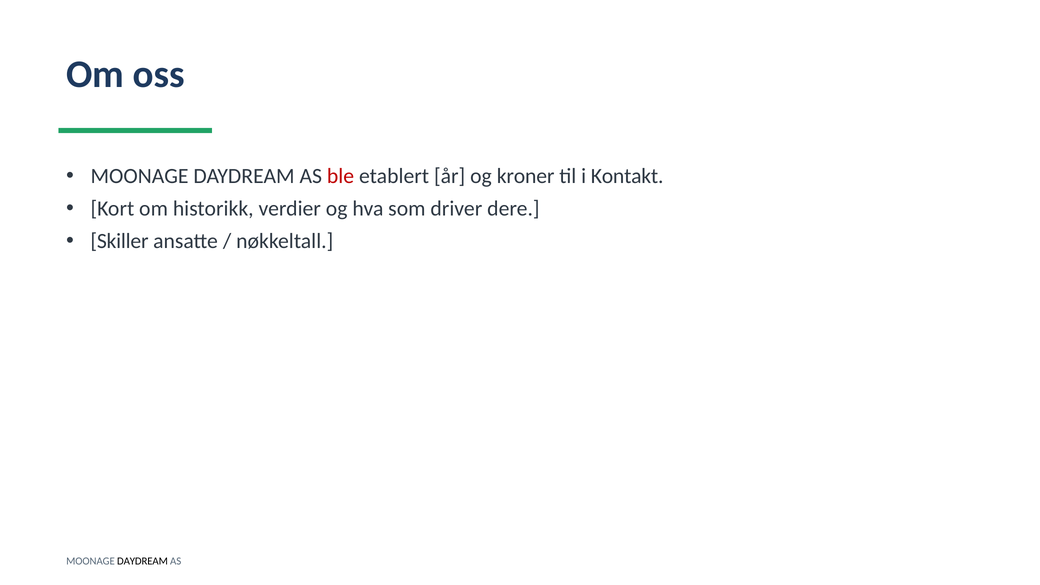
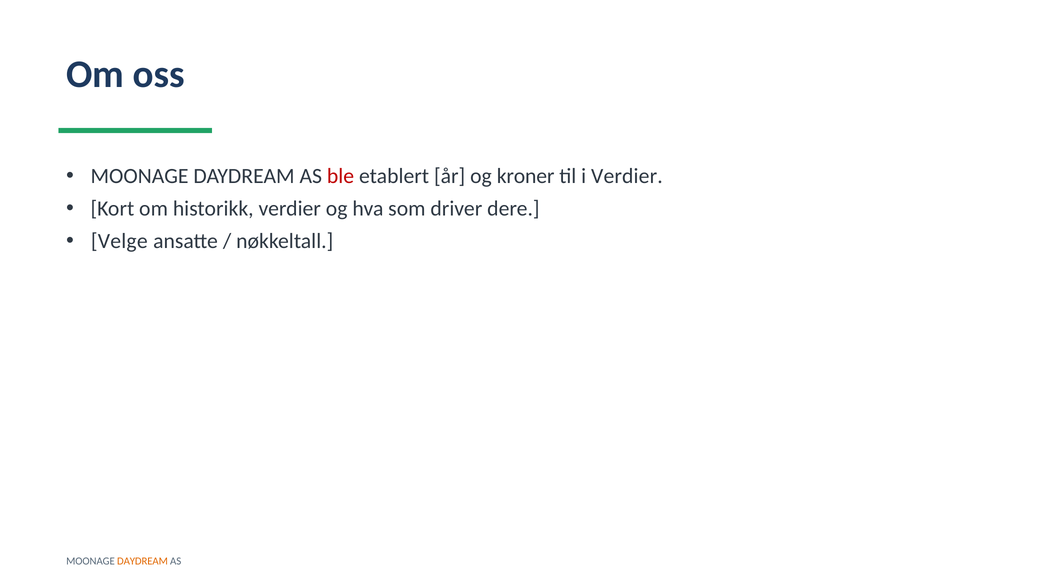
i Kontakt: Kontakt -> Verdier (627, 176)
Skiller: Skiller -> Velge (119, 241)
DAYDREAM colour: black -> orange (142, 561)
